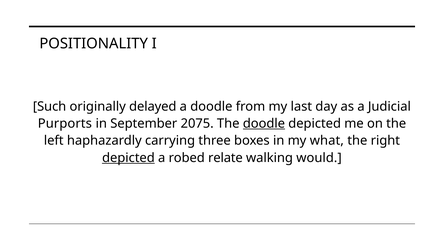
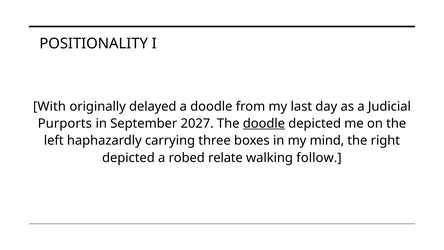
Such: Such -> With (49, 106)
2075: 2075 -> 2027 (197, 123)
what: what -> mind (327, 140)
depicted underline: present -> none (128, 158)
would: would -> follow (319, 158)
